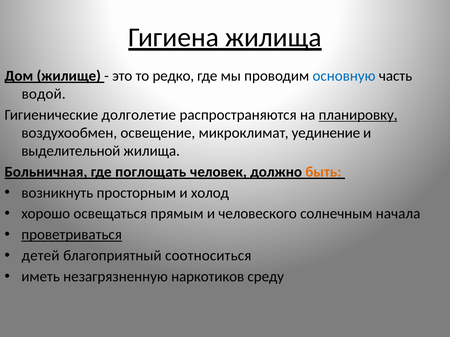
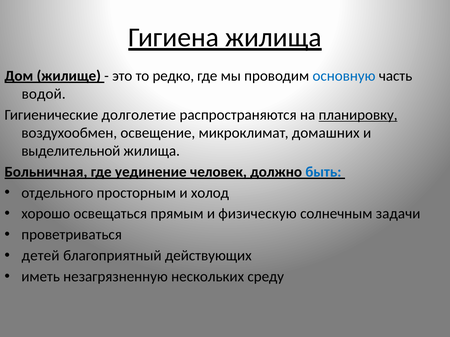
уединение: уединение -> домашних (326, 133)
поглощать: поглощать -> уединение (151, 172)
быть colour: orange -> blue (323, 172)
возникнуть: возникнуть -> отдельного (57, 193)
человеского: человеского -> физическую (258, 214)
начала: начала -> задачи (398, 214)
проветриваться underline: present -> none (72, 235)
соотноситься: соотноситься -> действующих (208, 256)
наркотиков: наркотиков -> нескольких (208, 277)
